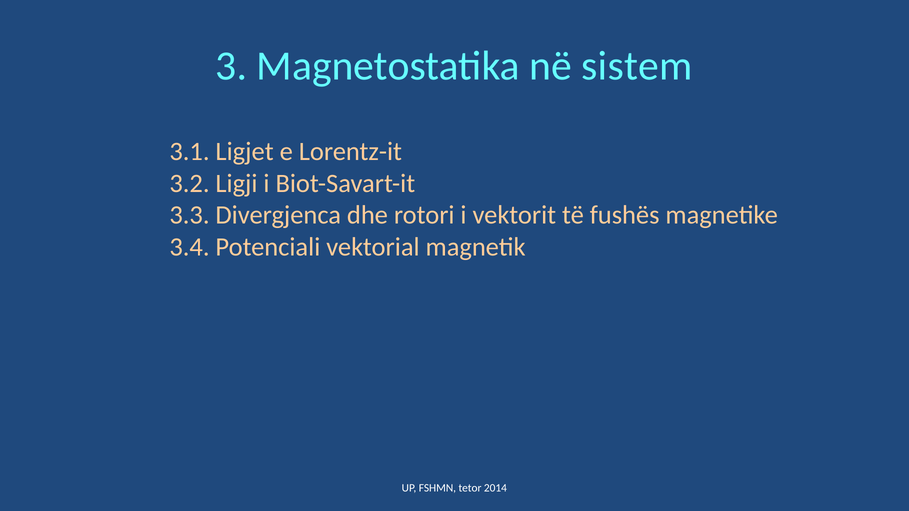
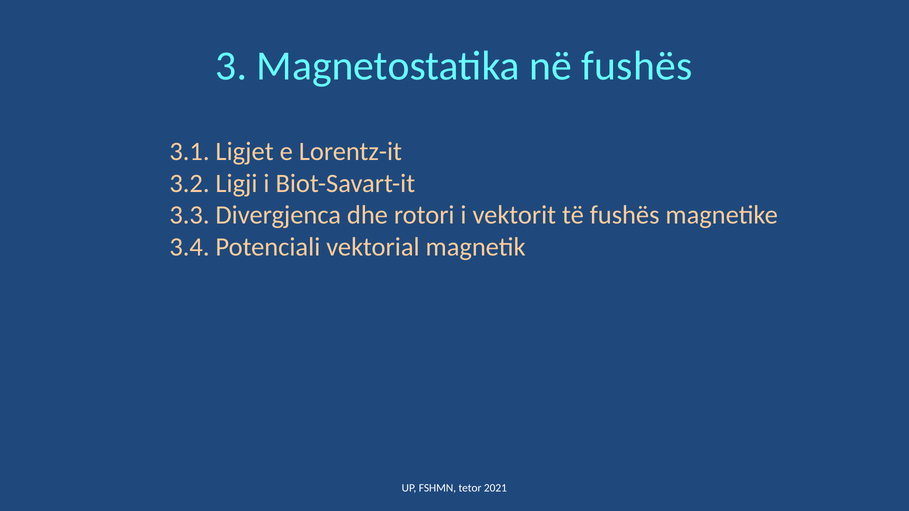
në sistem: sistem -> fushës (637, 66)
2014: 2014 -> 2021 (495, 488)
